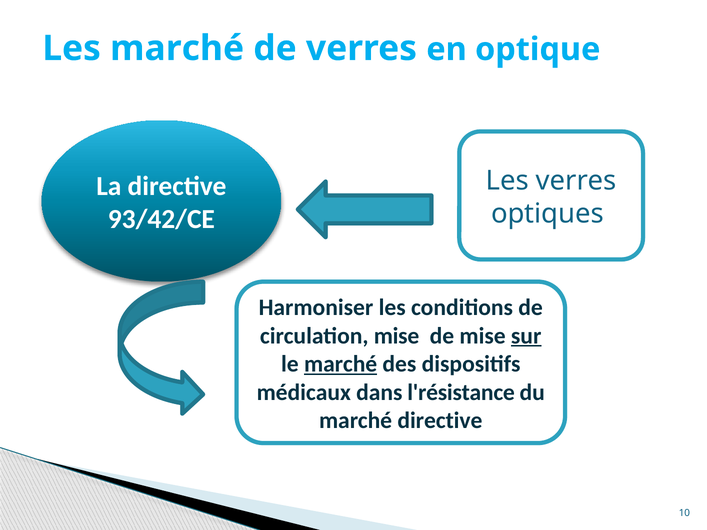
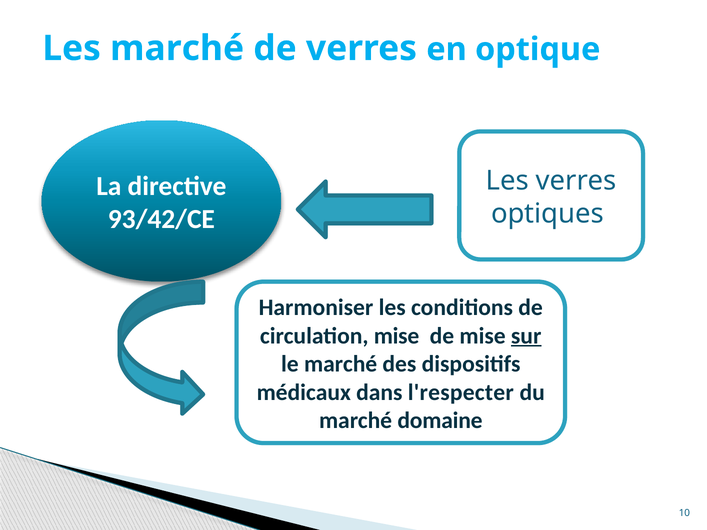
marché underline: present -> none (341, 364)
l'résistance: l'résistance -> l'respecter (461, 392)
marché directive: directive -> domaine (440, 421)
